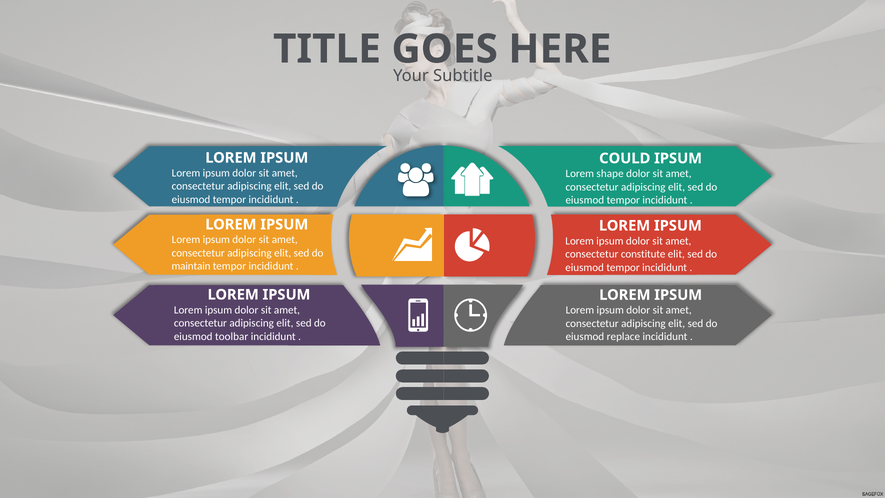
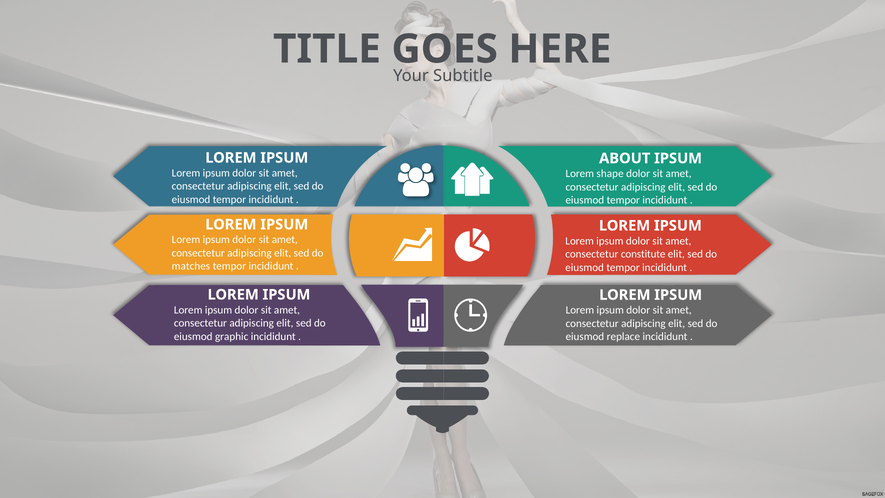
COULD: COULD -> ABOUT (625, 158)
maintain: maintain -> matches (191, 266)
toolbar: toolbar -> graphic (232, 336)
